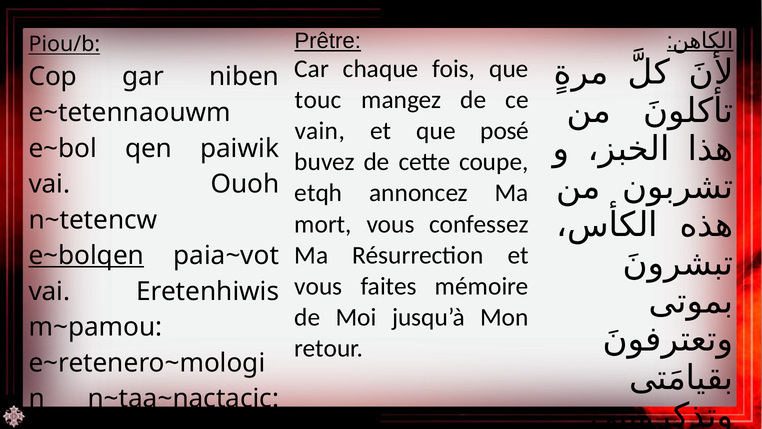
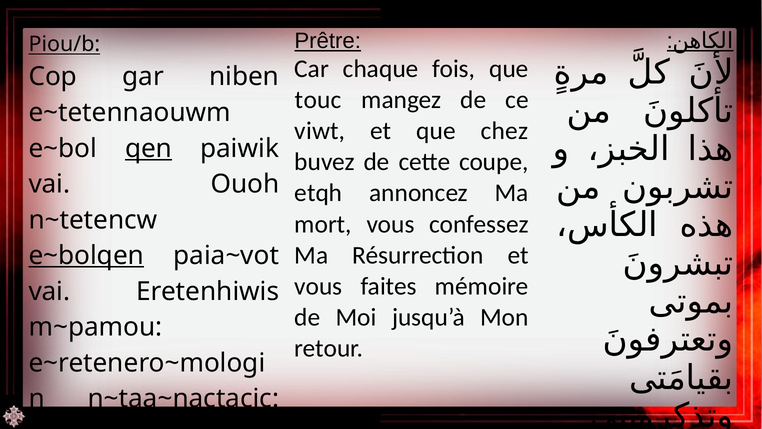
vain: vain -> viwt (320, 131)
posé: posé -> chez (504, 131)
qen underline: none -> present (149, 148)
